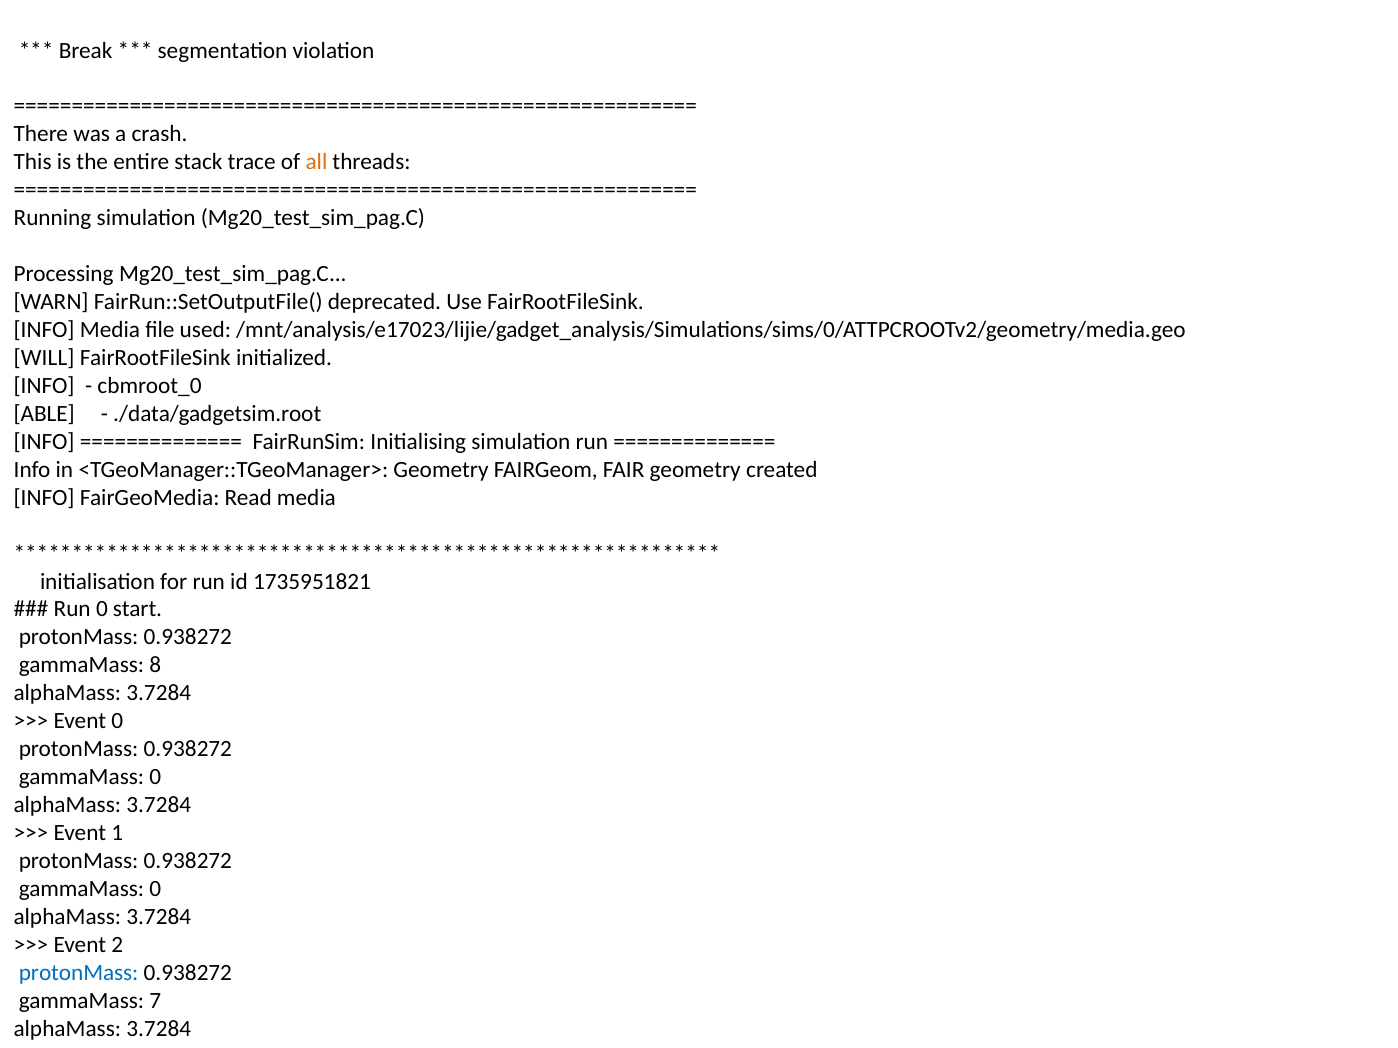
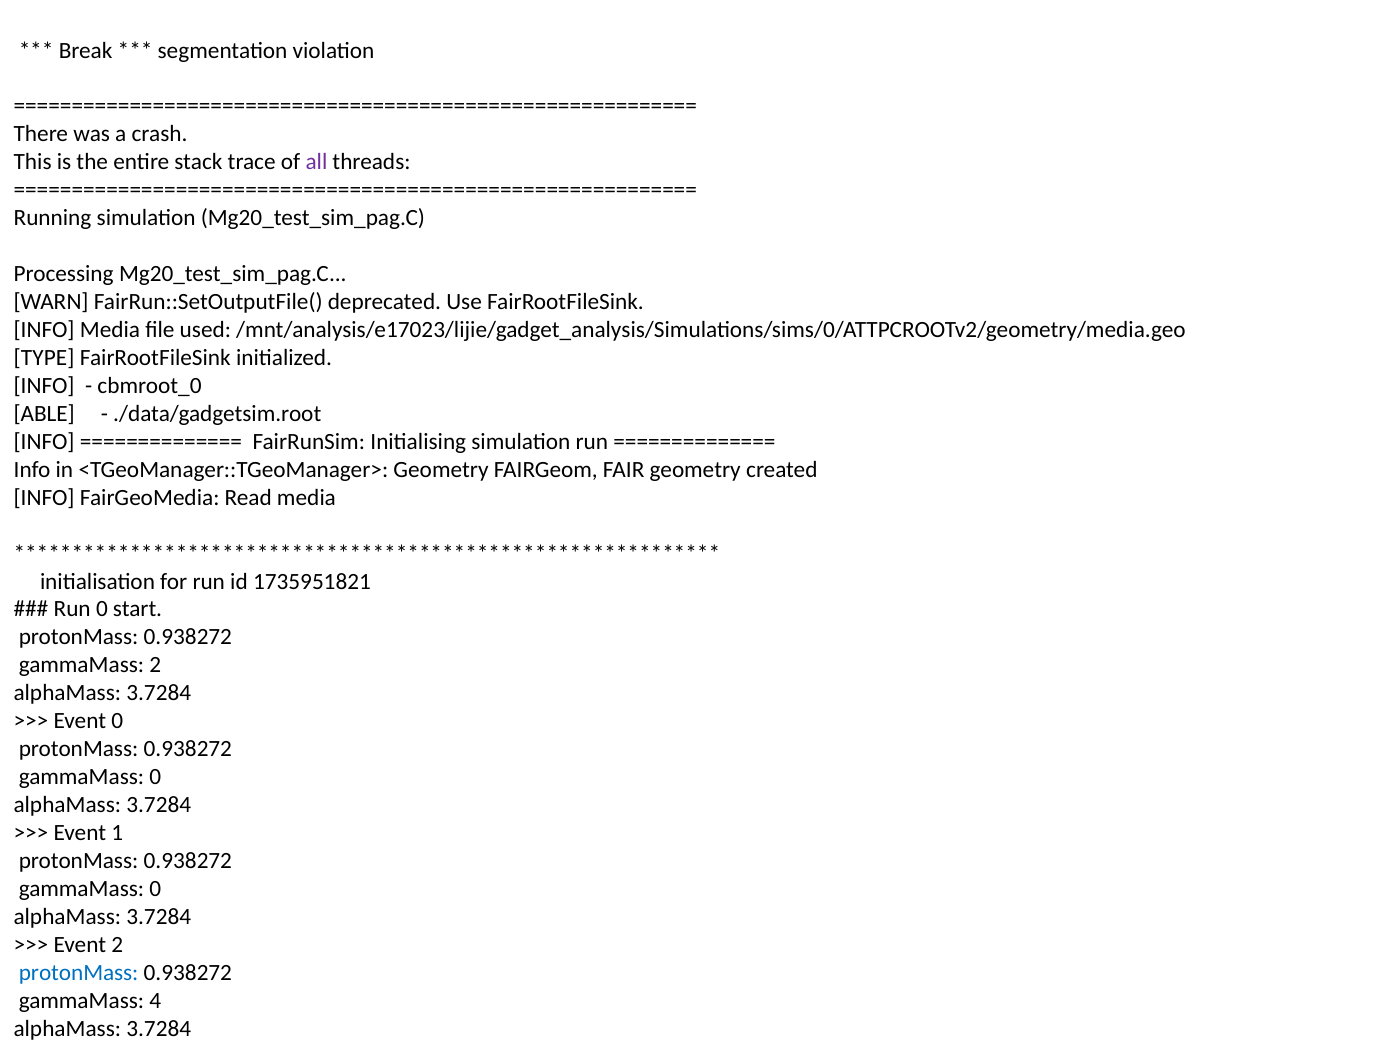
all colour: orange -> purple (316, 162)
WILL: WILL -> TYPE (44, 358)
gammaMass 8: 8 -> 2 (155, 666)
7: 7 -> 4 (155, 1001)
